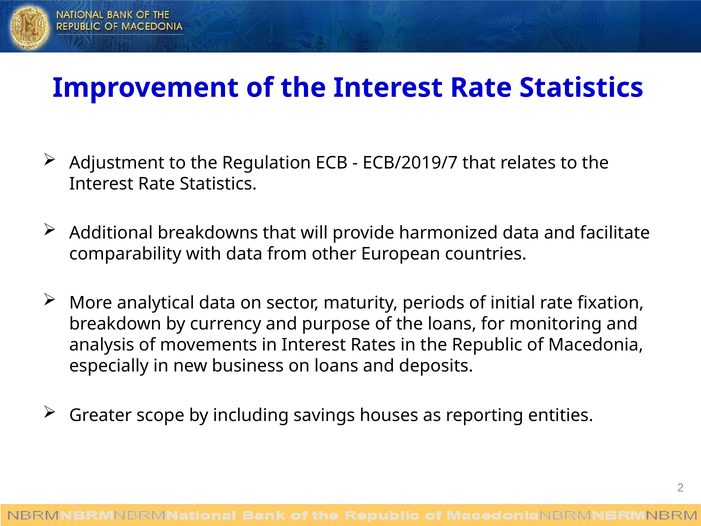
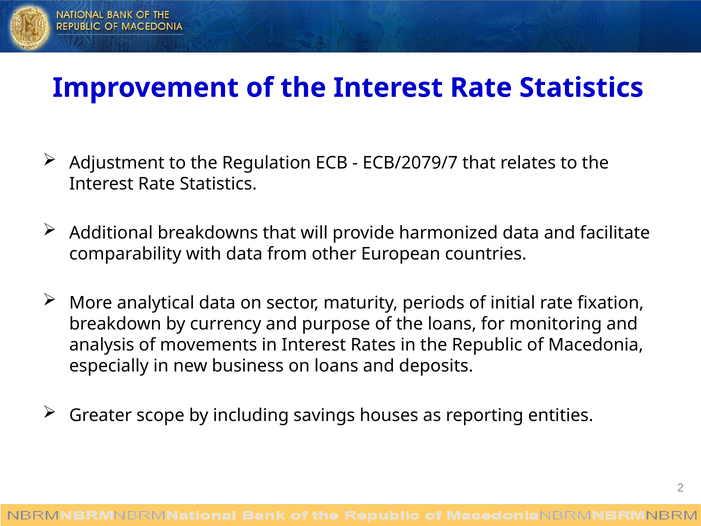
ECB/2019/7: ECB/2019/7 -> ECB/2079/7 (410, 163)
